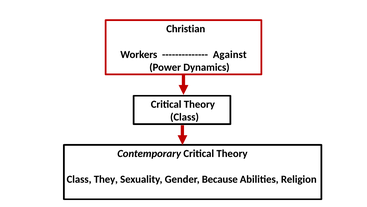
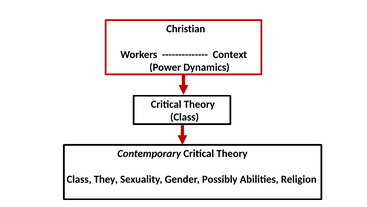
Against: Against -> Context (230, 54)
Because: Because -> Possibly (220, 179)
